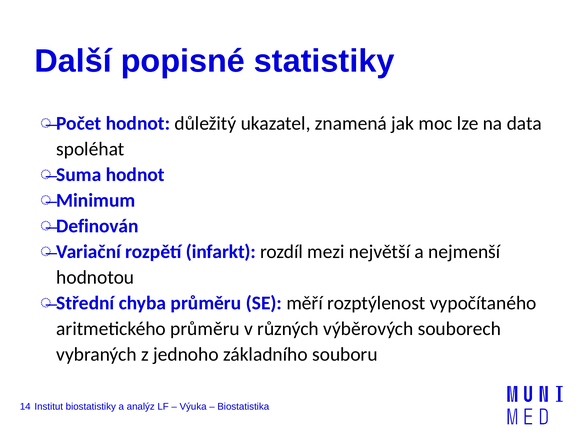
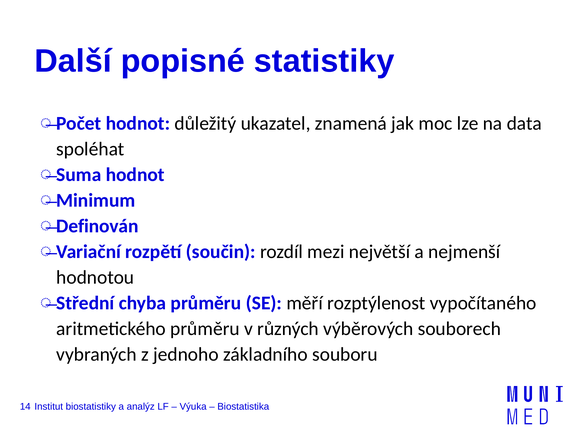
infarkt: infarkt -> součin (221, 252)
